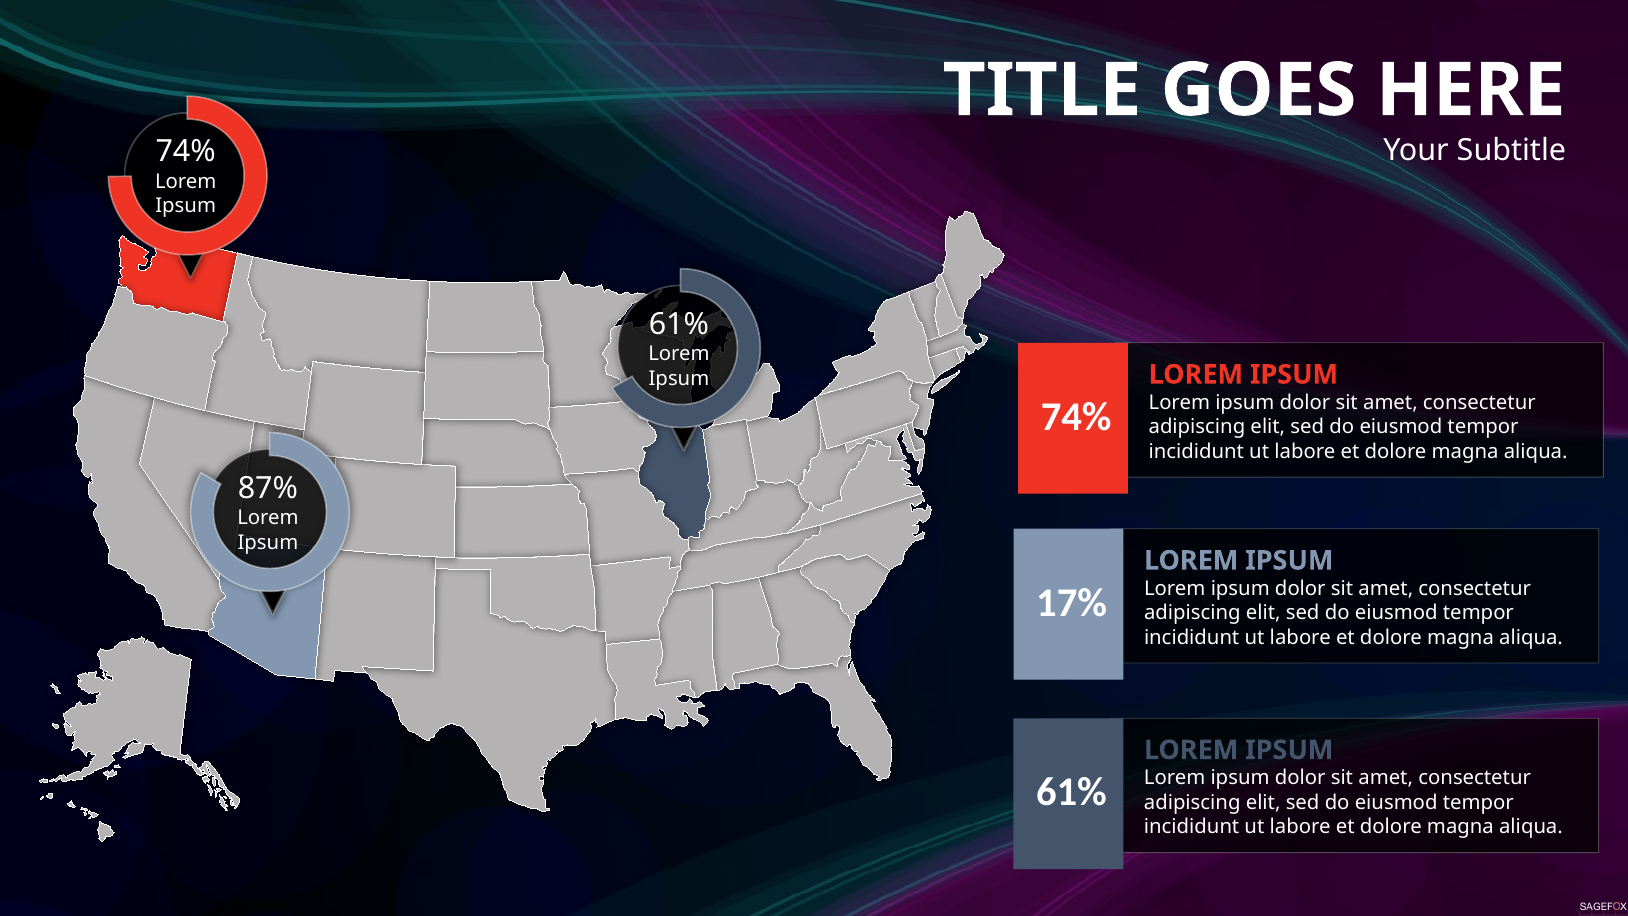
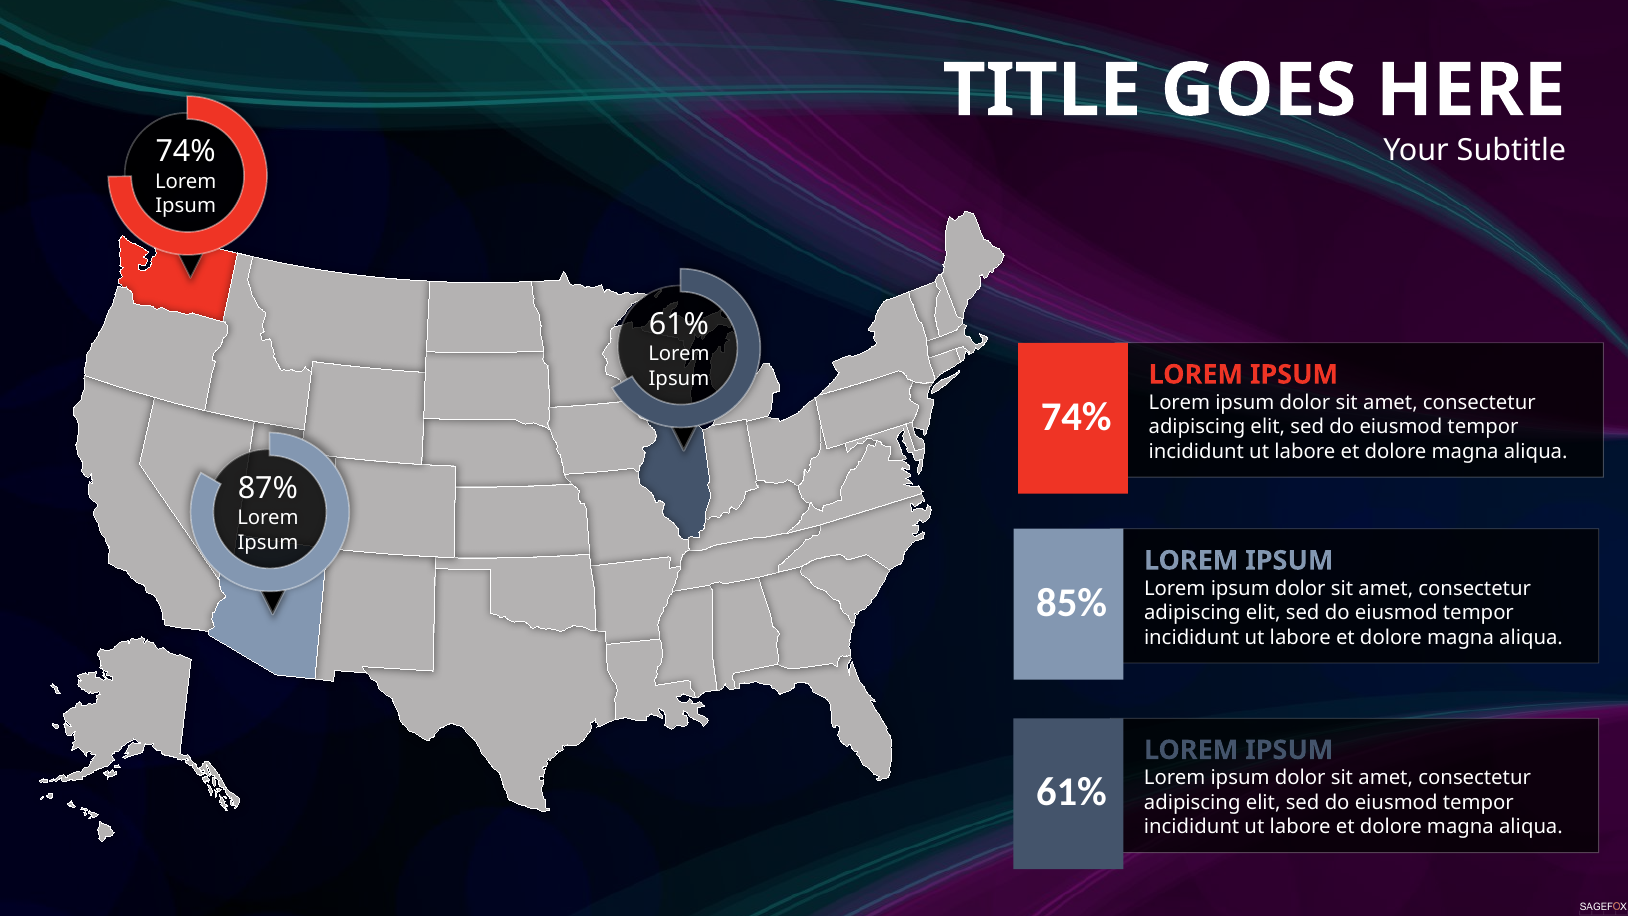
17%: 17% -> 85% (1072, 603)
